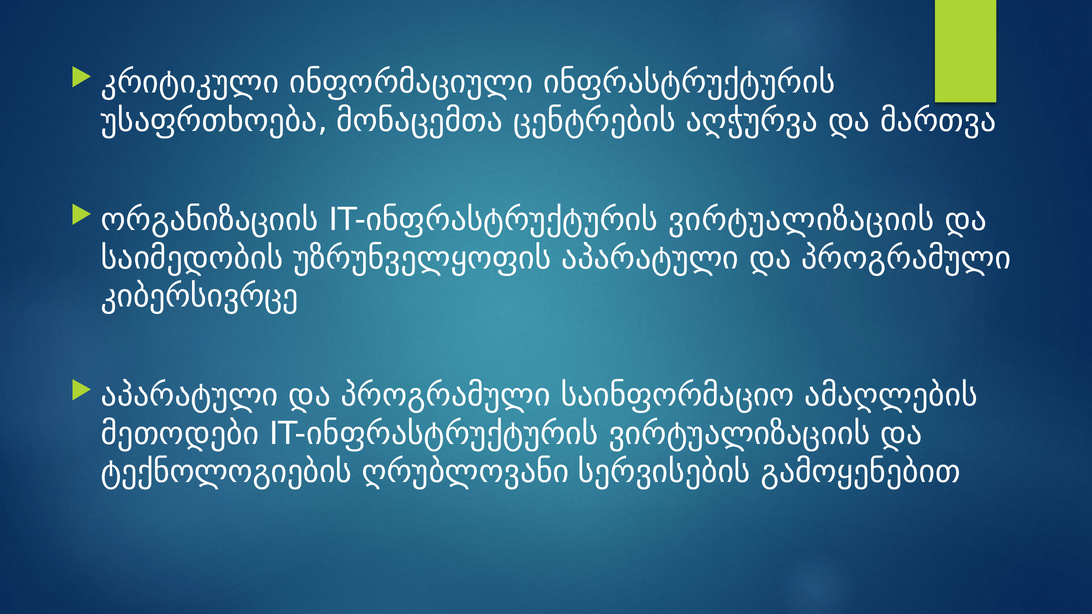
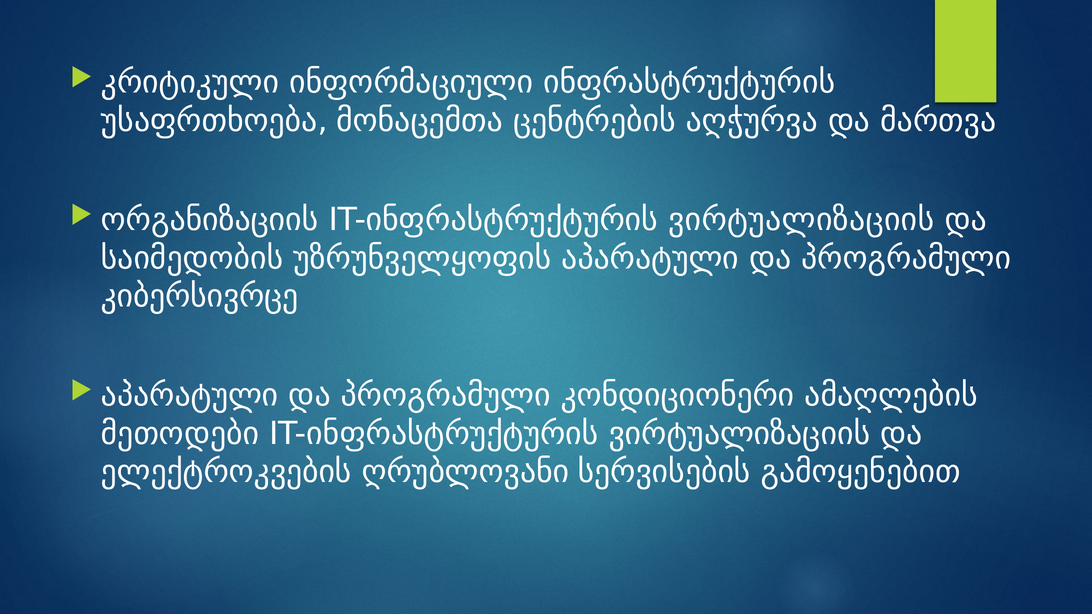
საინფორმაციო: საინფორმაციო -> კონდიციონერი (678, 396)
ტექნოლოგიების: ტექნოლოგიების -> ელექტროკვების (226, 472)
